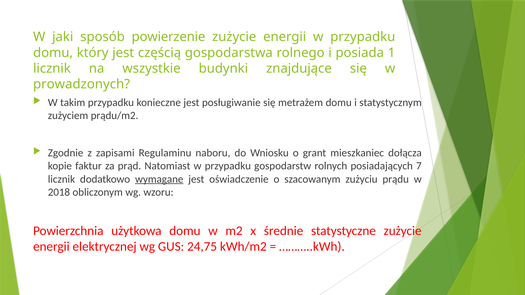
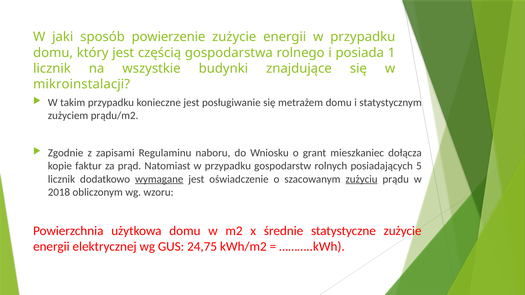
prowadzonych: prowadzonych -> mikroinstalacji (82, 84)
7: 7 -> 5 (419, 166)
zużyciu underline: none -> present (362, 179)
